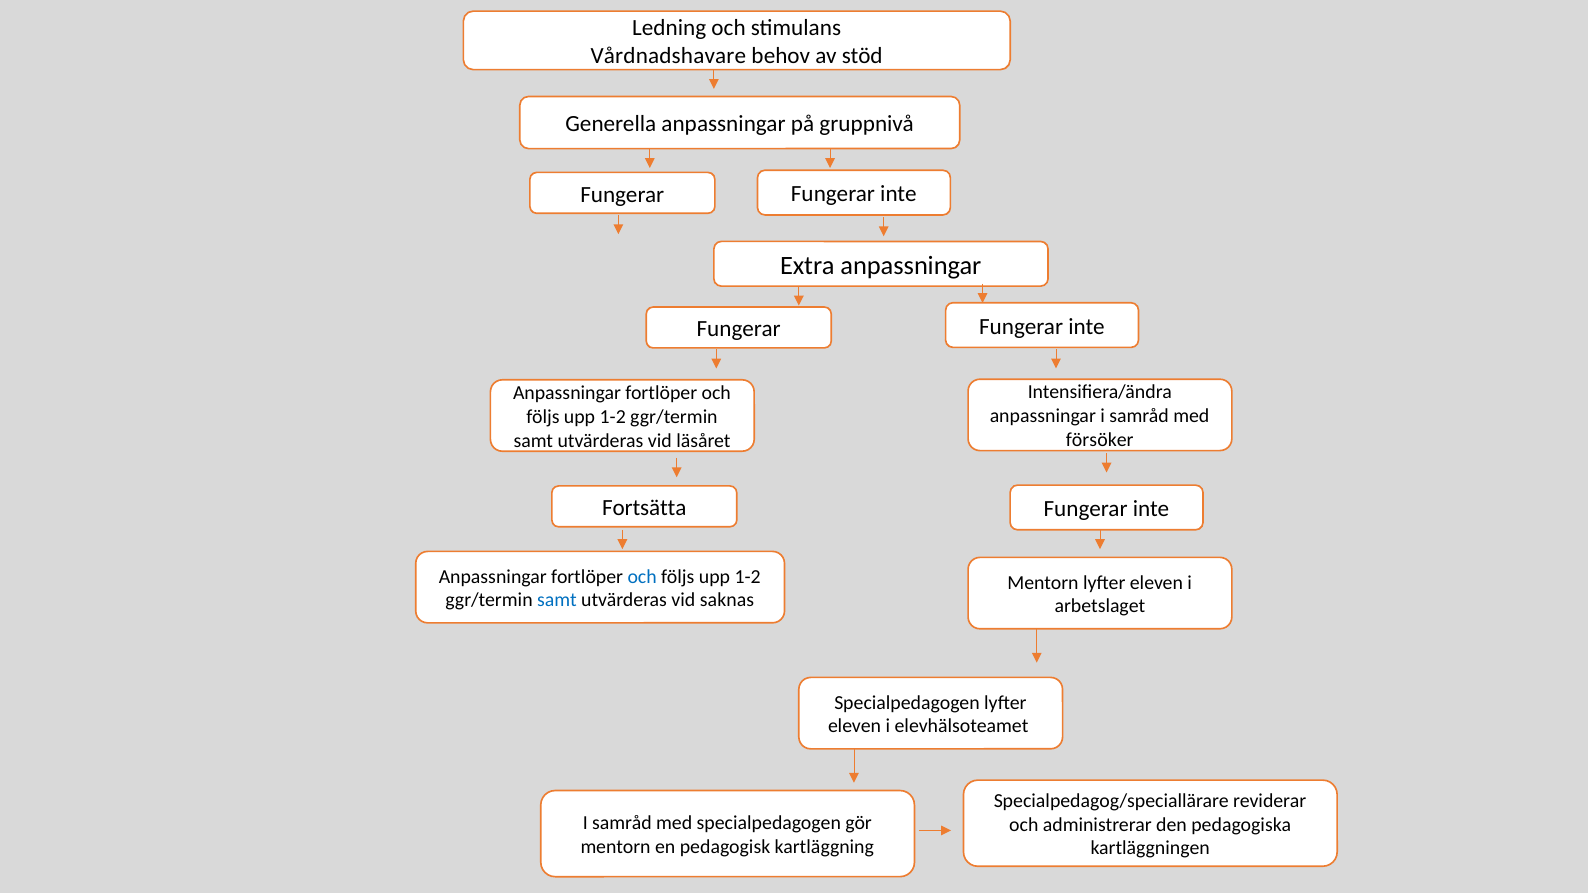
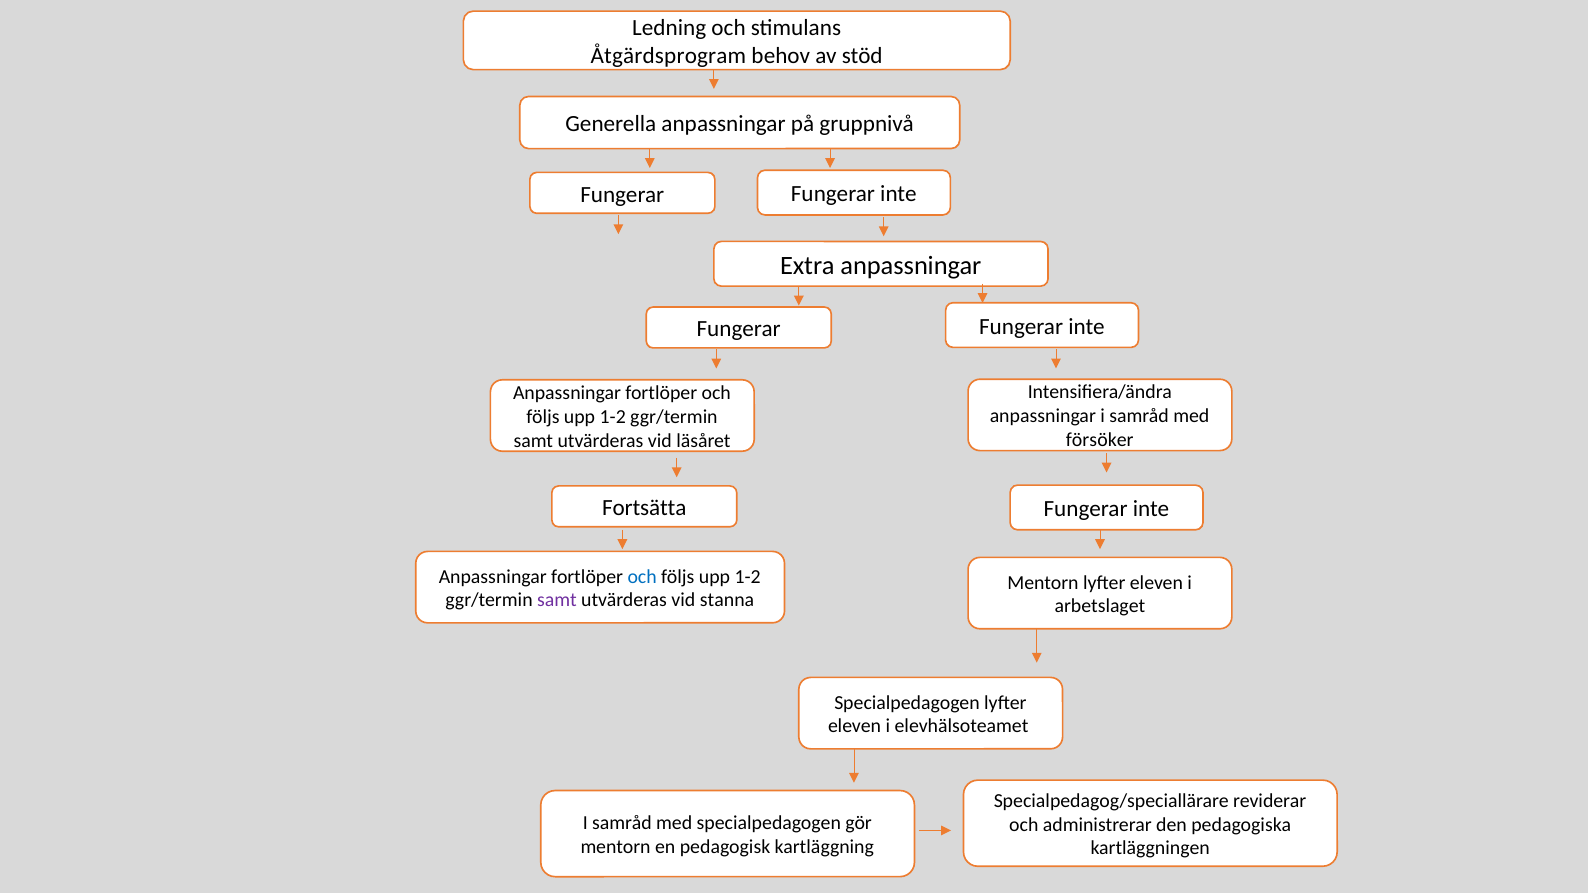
Vårdnadshavare: Vårdnadshavare -> Åtgärdsprogram (668, 56)
samt colour: blue -> purple (557, 601)
saknas: saknas -> stanna (727, 601)
